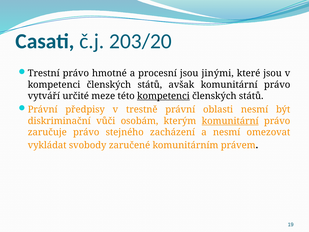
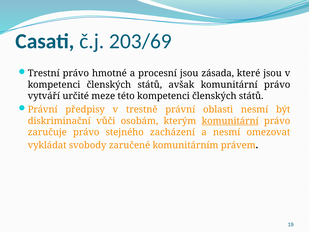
203/20: 203/20 -> 203/69 (140, 41)
jinými: jinými -> zásada (218, 73)
kompetenci underline: present -> none (163, 96)
